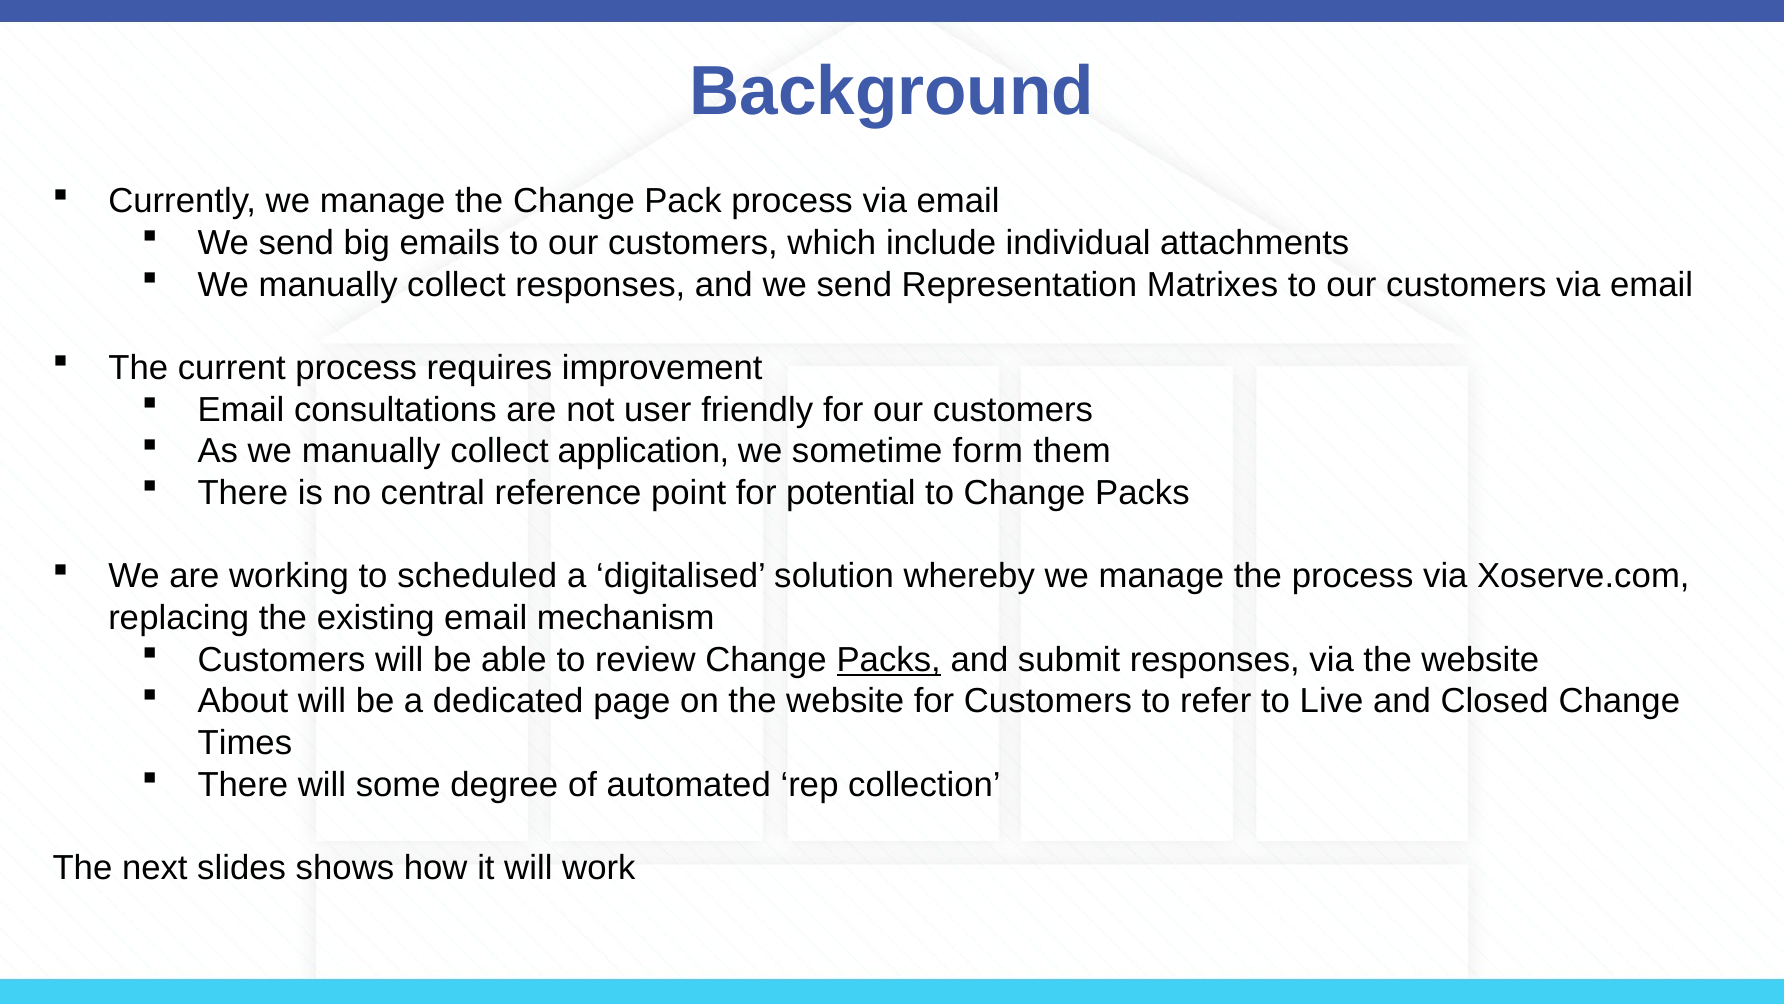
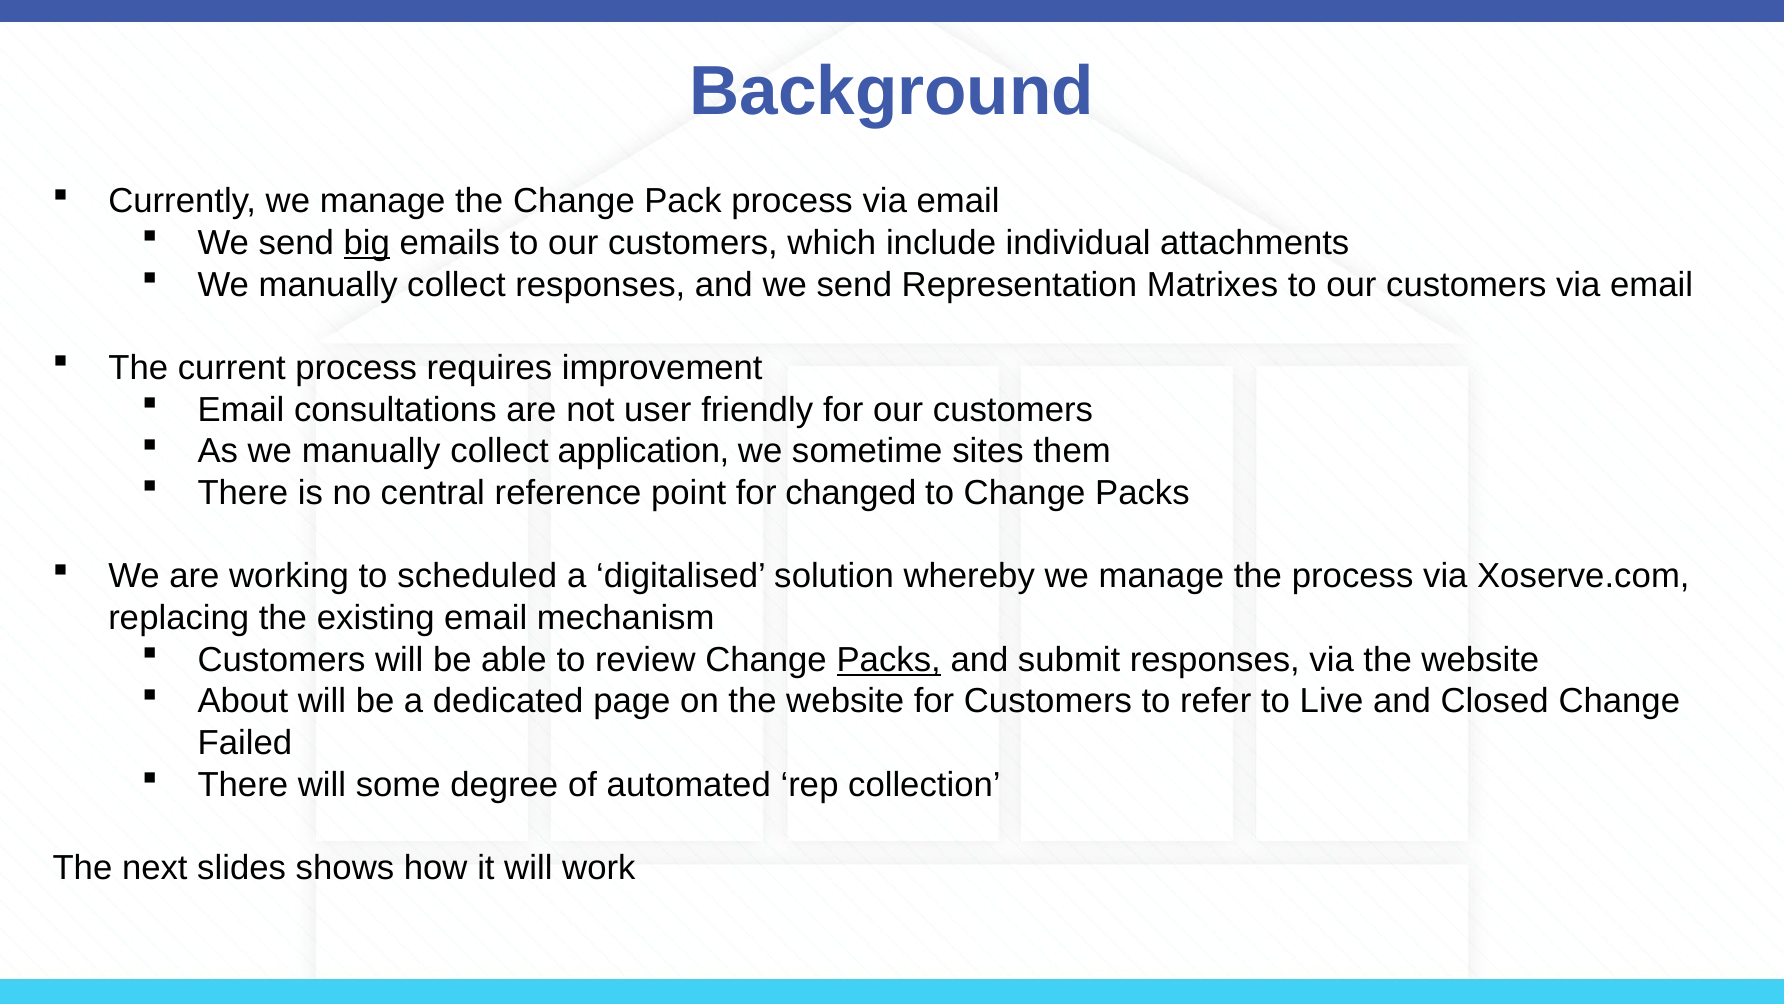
big underline: none -> present (367, 243)
form: form -> sites (988, 451)
potential: potential -> changed (851, 493)
Times: Times -> Failed (245, 743)
